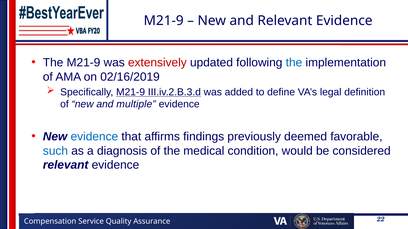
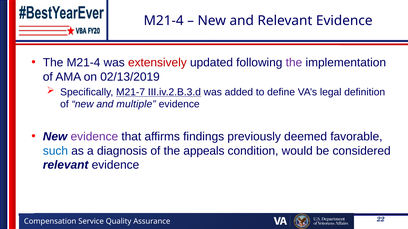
M21-9: M21-9 -> M21-4 (164, 21)
The M21-9: M21-9 -> M21-4 (84, 63)
the colour: blue -> purple (294, 63)
02/16/2019: 02/16/2019 -> 02/13/2019 (130, 77)
Specifically M21-9: M21-9 -> M21-7 (131, 92)
evidence colour: blue -> purple (94, 137)
medical: medical -> appeals (204, 151)
